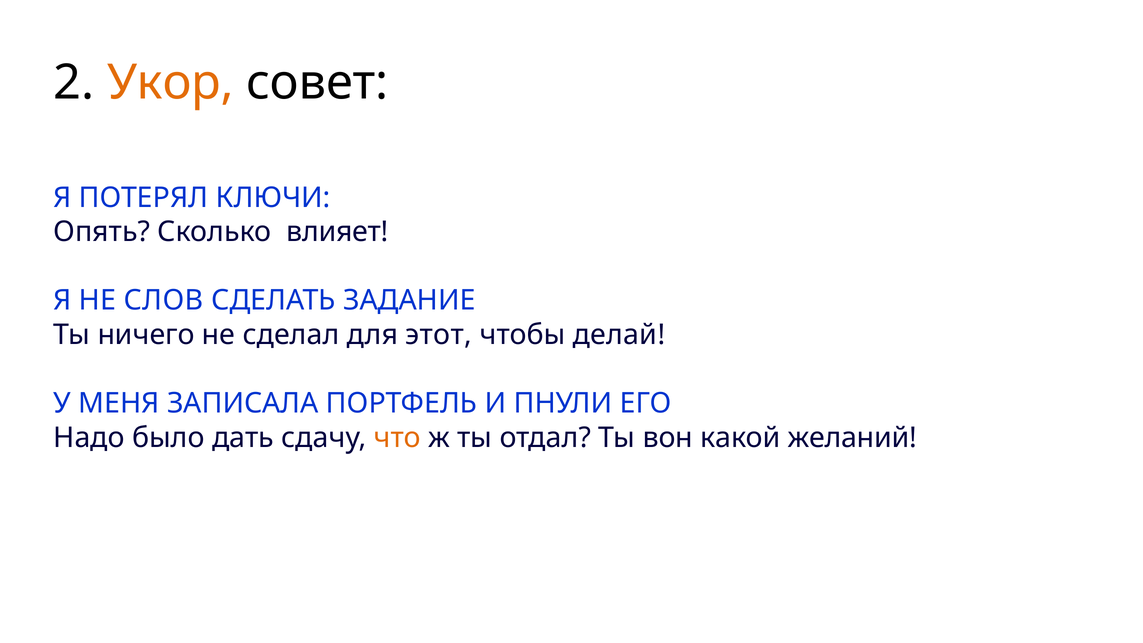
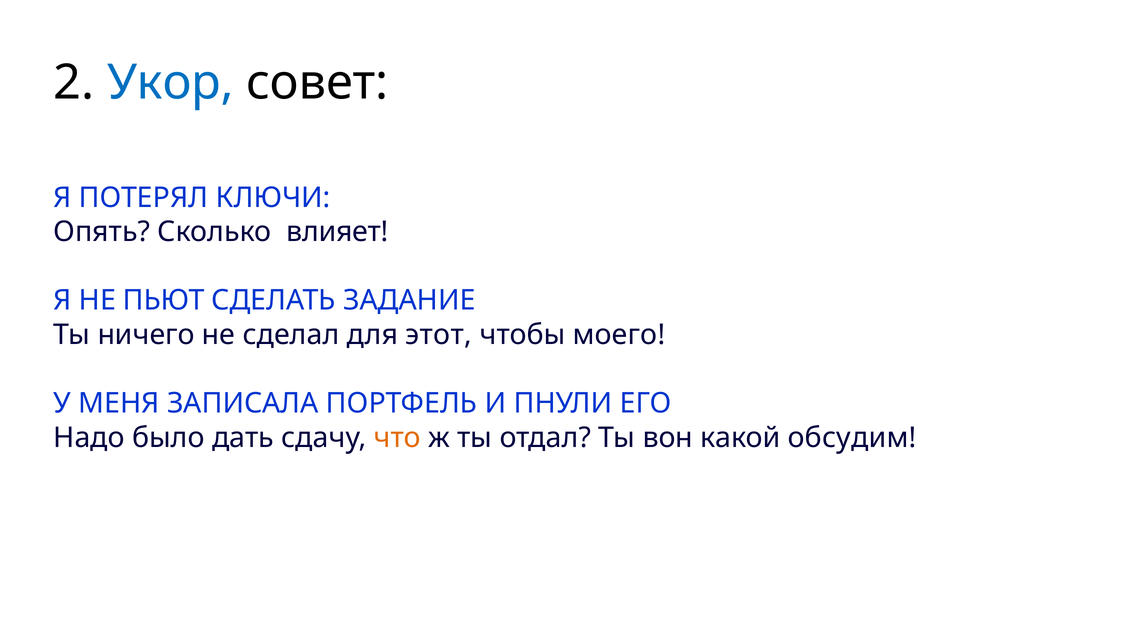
Укор colour: orange -> blue (170, 83)
СЛОВ: СЛОВ -> ПЬЮТ (164, 301)
делай: делай -> моего (619, 335)
желаний: желаний -> обсудим (852, 438)
